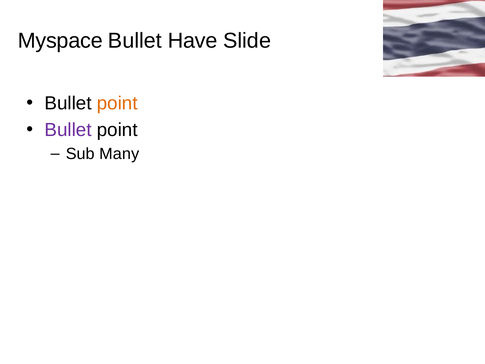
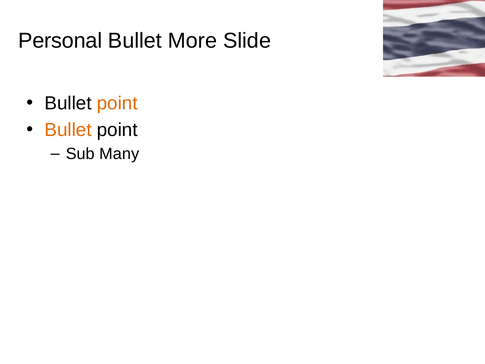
Myspace: Myspace -> Personal (60, 41)
Have: Have -> More (193, 41)
Bullet colour: purple -> orange (68, 130)
